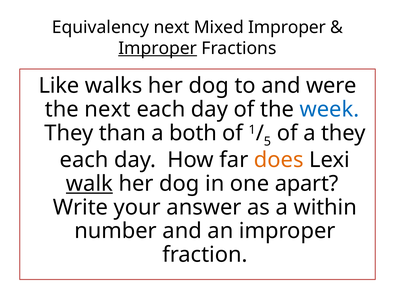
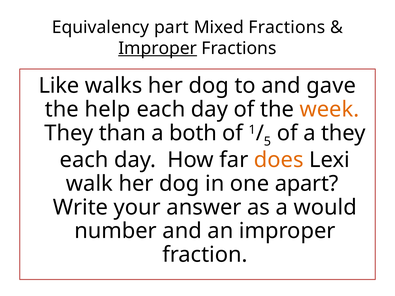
Equivalency next: next -> part (171, 27)
Mixed Improper: Improper -> Fractions (287, 27)
were: were -> gave (331, 86)
the next: next -> help (108, 110)
week colour: blue -> orange (329, 110)
walk underline: present -> none (89, 184)
within: within -> would (325, 207)
